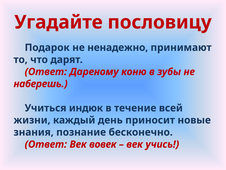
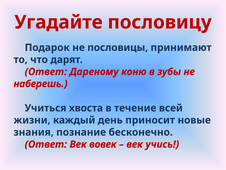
ненадежно: ненадежно -> пословицы (118, 47)
индюк: индюк -> хвоста (86, 108)
